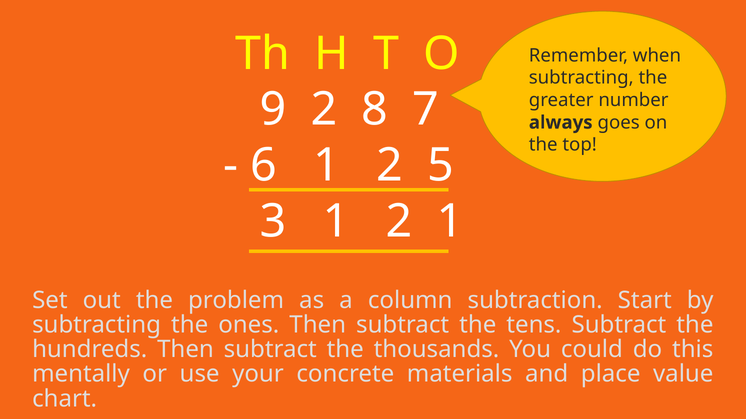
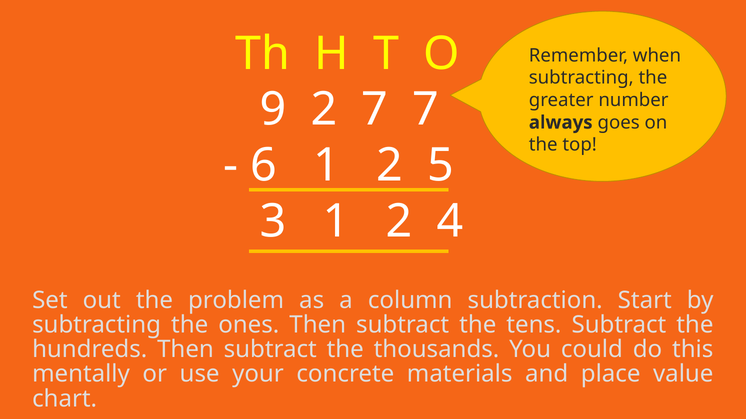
2 8: 8 -> 7 (375, 110)
1: 1 -> 4 (450, 222)
